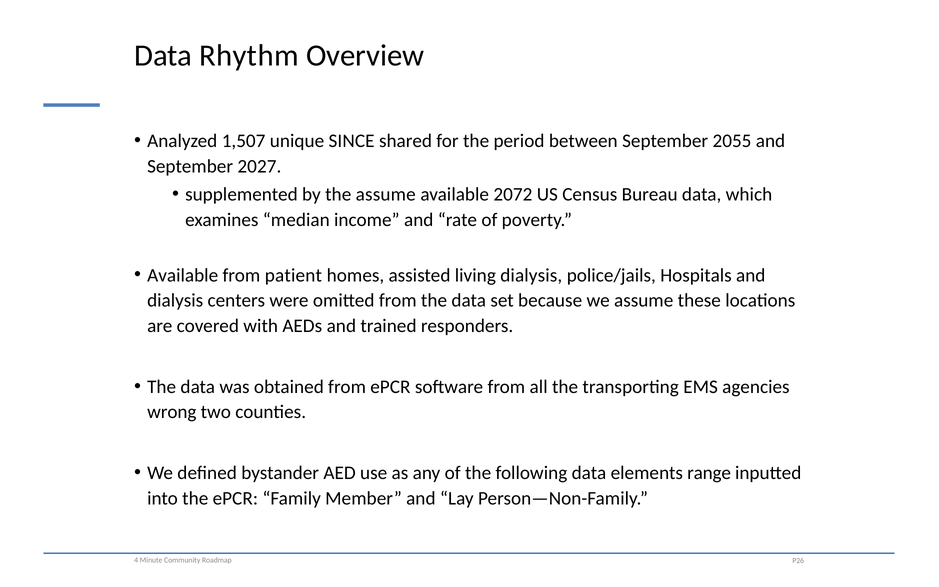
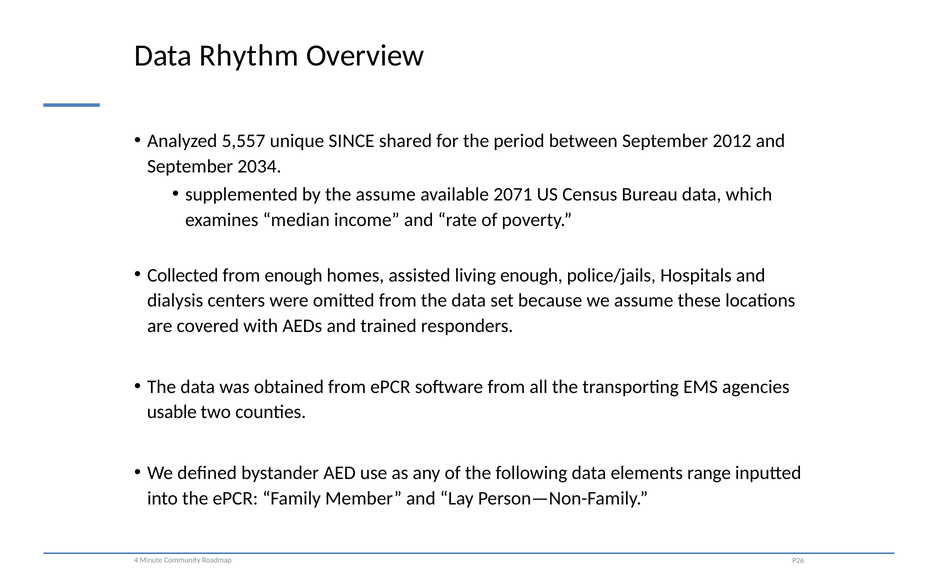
1,507: 1,507 -> 5,557 (244, 141)
2055: 2055 -> 2012 (732, 141)
2027: 2027 -> 2034 (259, 166)
2072: 2072 -> 2071 (513, 195)
Available: Available -> Collected (183, 275)
from patient: patient -> enough (294, 275)
living dialysis: dialysis -> enough (531, 275)
wrong: wrong -> usable (172, 412)
